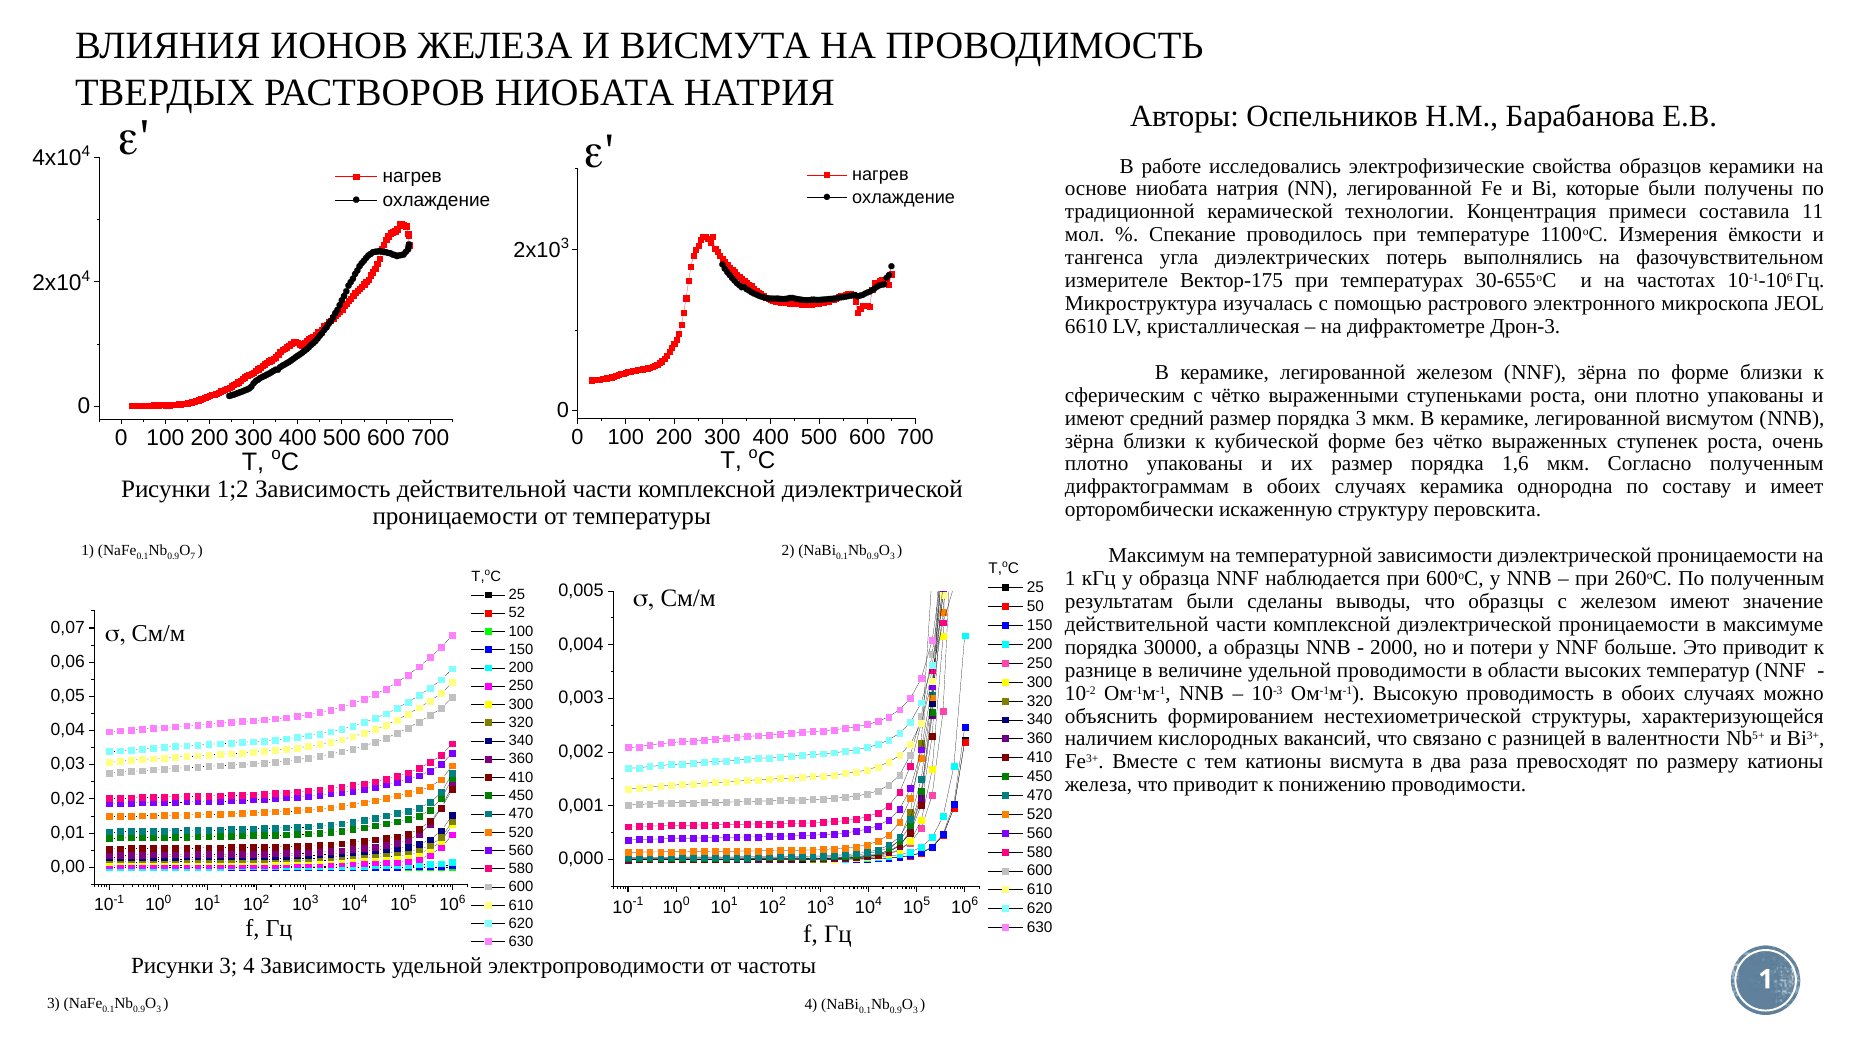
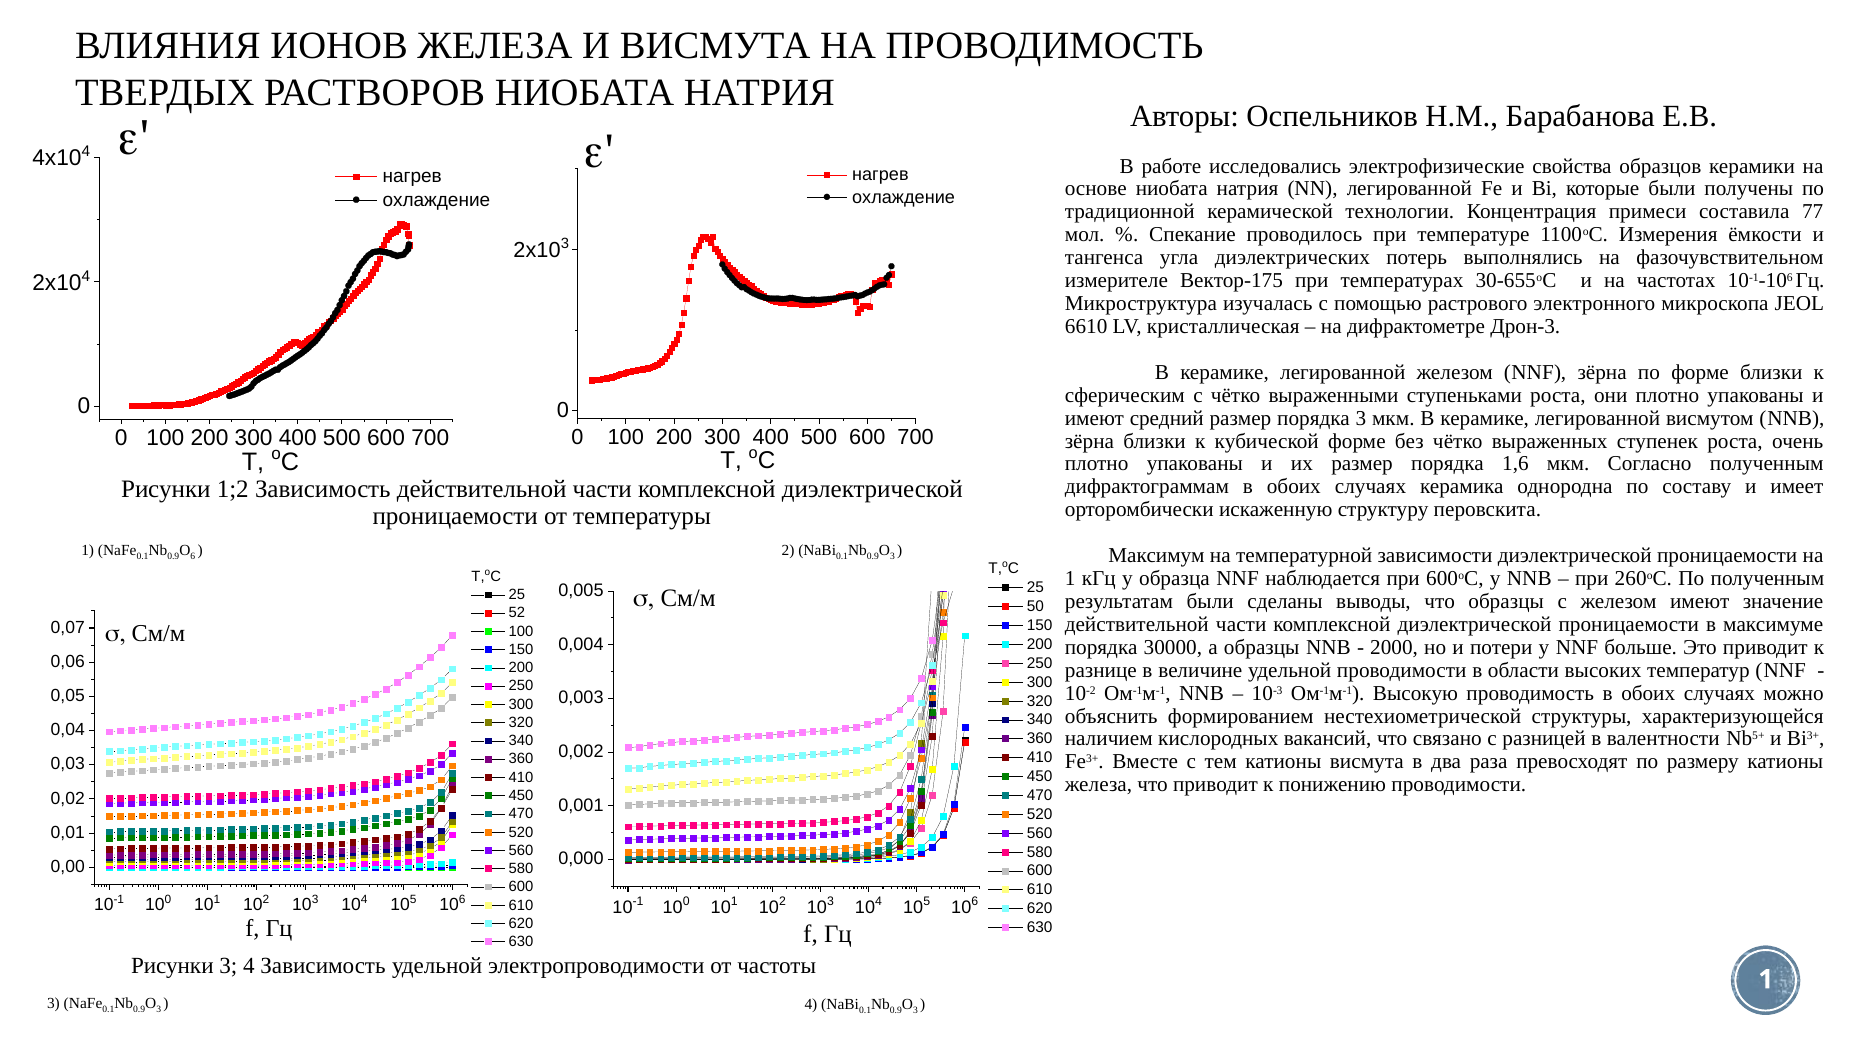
11: 11 -> 77 (1813, 212)
7: 7 -> 6 (193, 557)
